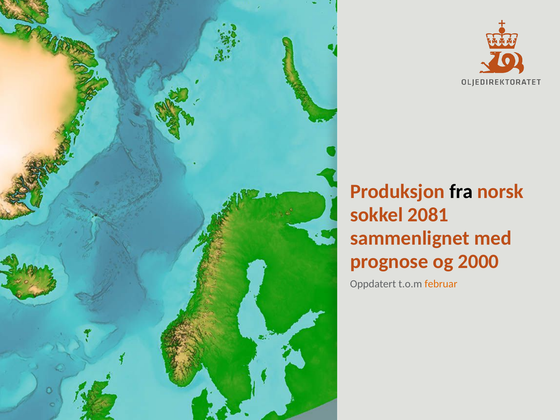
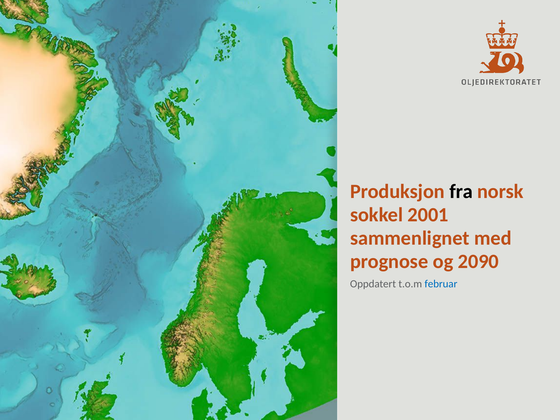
2081: 2081 -> 2001 (428, 215)
2000: 2000 -> 2090 (478, 261)
februar colour: orange -> blue (441, 284)
